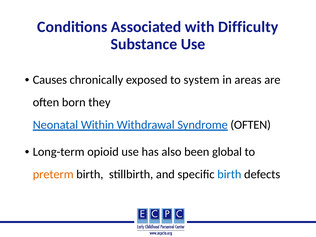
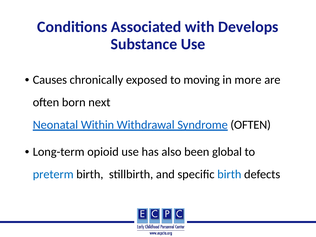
Difficulty: Difficulty -> Develops (248, 27)
system: system -> moving (202, 80)
areas: areas -> more (248, 80)
they: they -> next (99, 102)
preterm colour: orange -> blue (53, 174)
